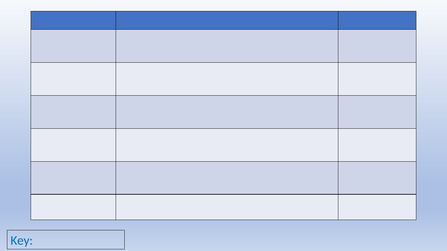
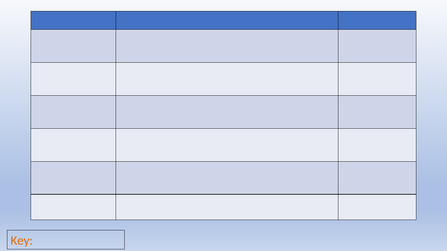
Key colour: blue -> orange (22, 241)
